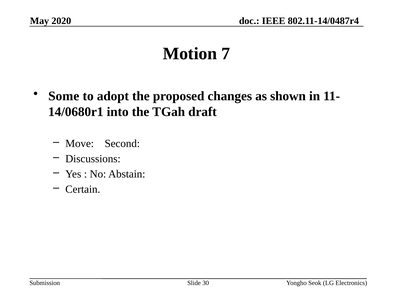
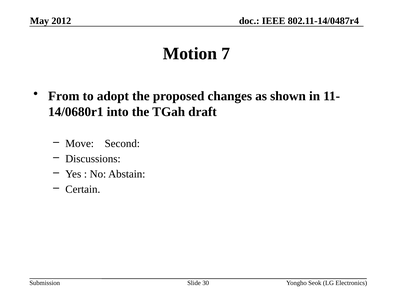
2020: 2020 -> 2012 (61, 21)
Some: Some -> From (64, 96)
